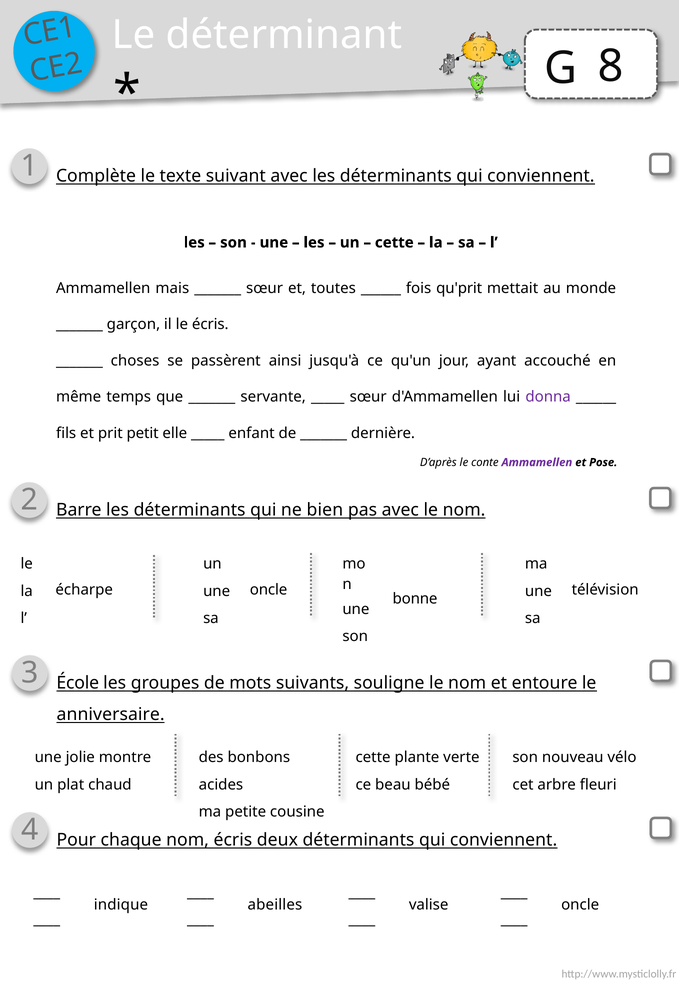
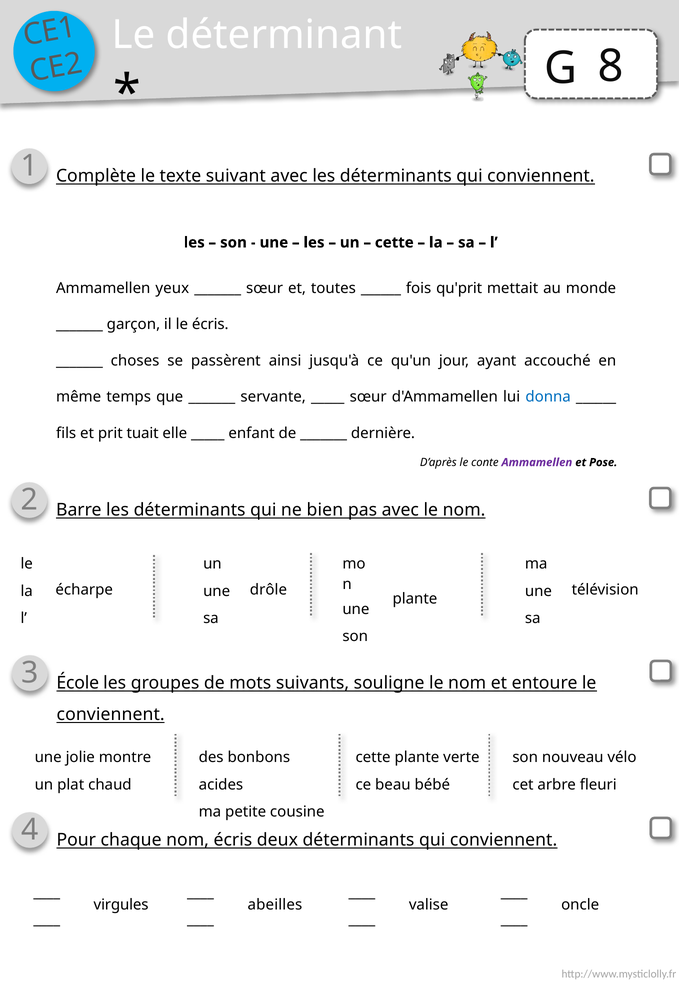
mais: mais -> yeux (172, 288)
donna colour: purple -> blue (548, 396)
petit: petit -> tuait (143, 433)
oncle: oncle -> drôle (268, 589)
bonne: bonne -> plante (415, 598)
anniversaire: anniversaire -> conviennent (111, 714)
indique: indique -> virgules (121, 903)
